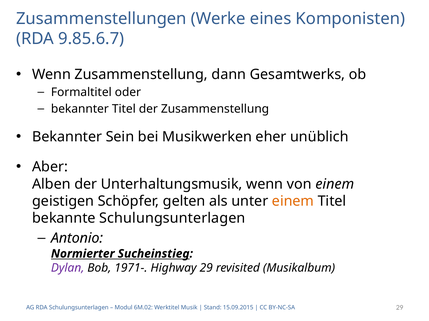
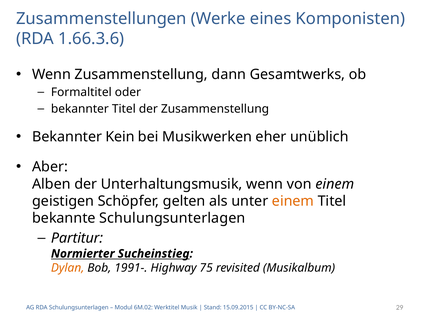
9.85.6.7: 9.85.6.7 -> 1.66.3.6 (91, 39)
Sein: Sein -> Kein (120, 137)
Antonio: Antonio -> Partitur (77, 239)
Dylan colour: purple -> orange (68, 269)
1971-: 1971- -> 1991- (131, 269)
Highway 29: 29 -> 75 (206, 269)
